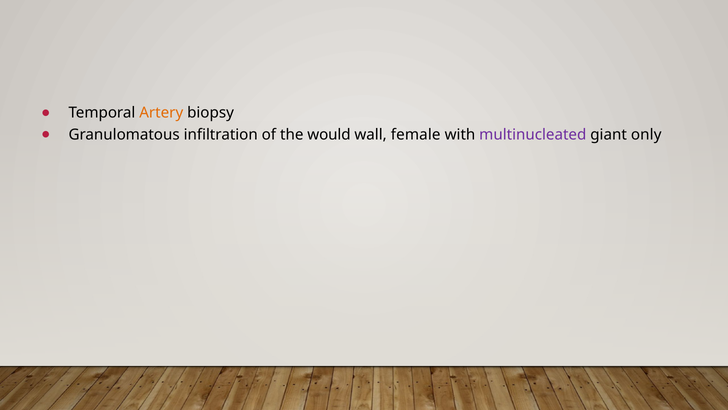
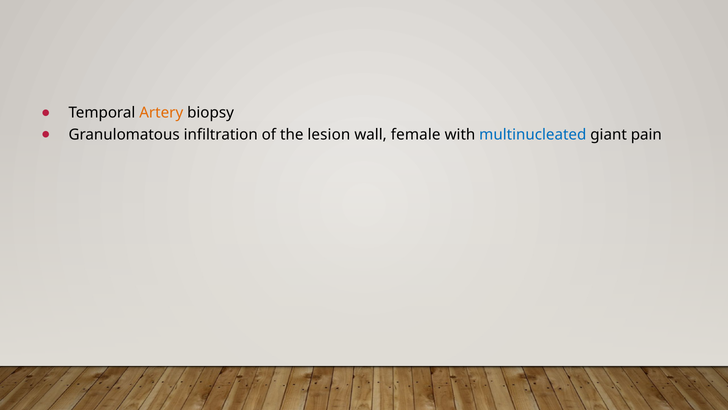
would: would -> lesion (329, 135)
multinucleated colour: purple -> blue (533, 135)
only: only -> pain (646, 135)
